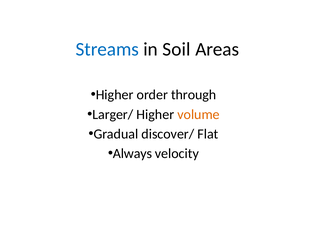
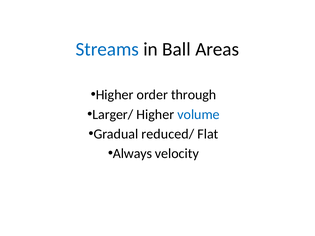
Soil: Soil -> Ball (177, 49)
volume colour: orange -> blue (199, 115)
discover/: discover/ -> reduced/ (168, 134)
